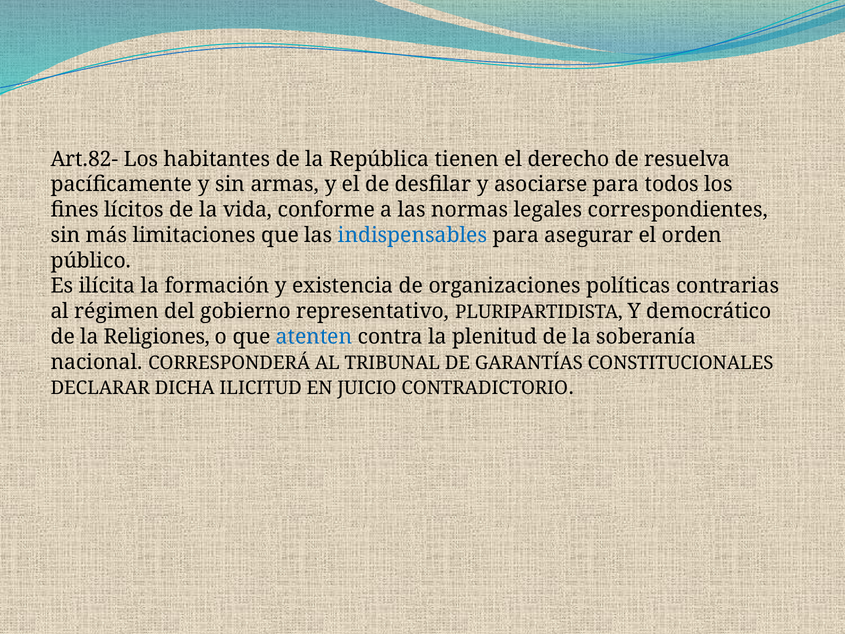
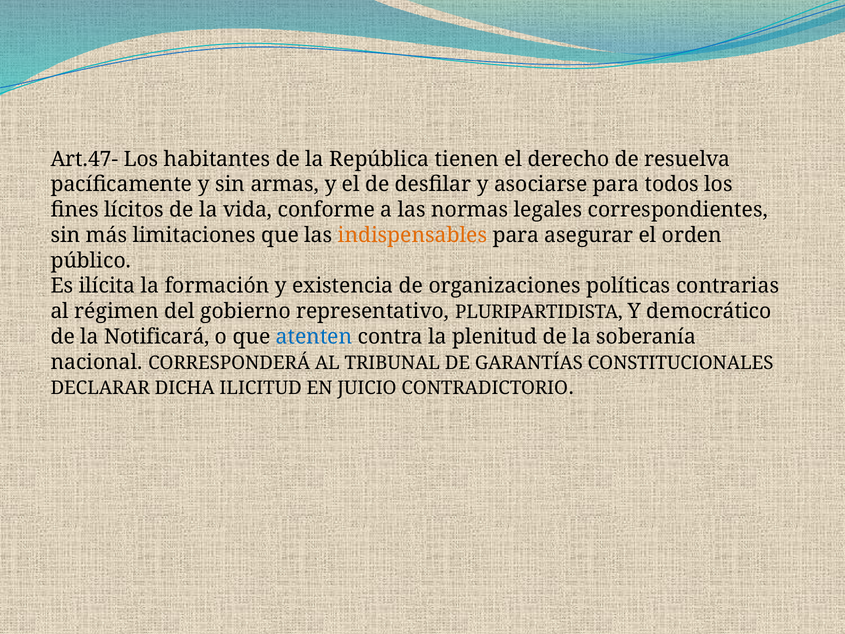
Art.82-: Art.82- -> Art.47- (84, 159)
indispensables colour: blue -> orange (412, 235)
Religiones: Religiones -> Notificará (157, 337)
